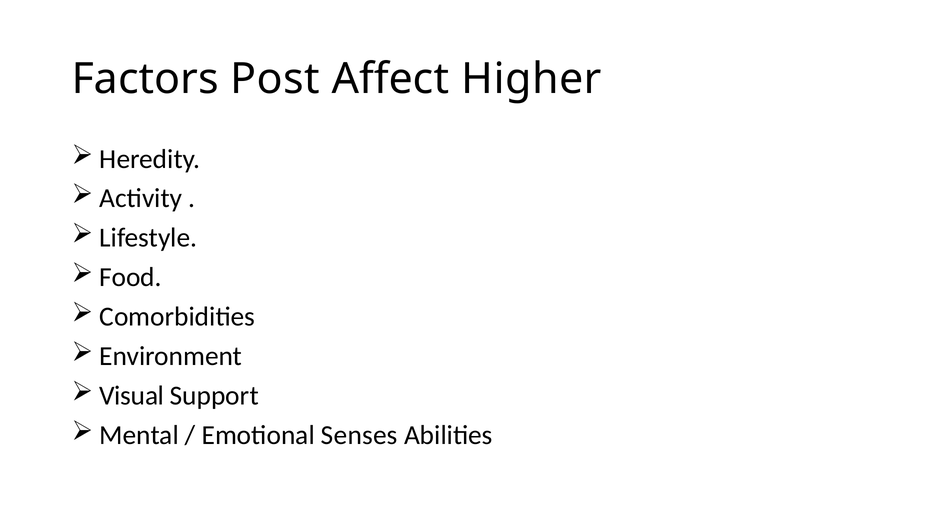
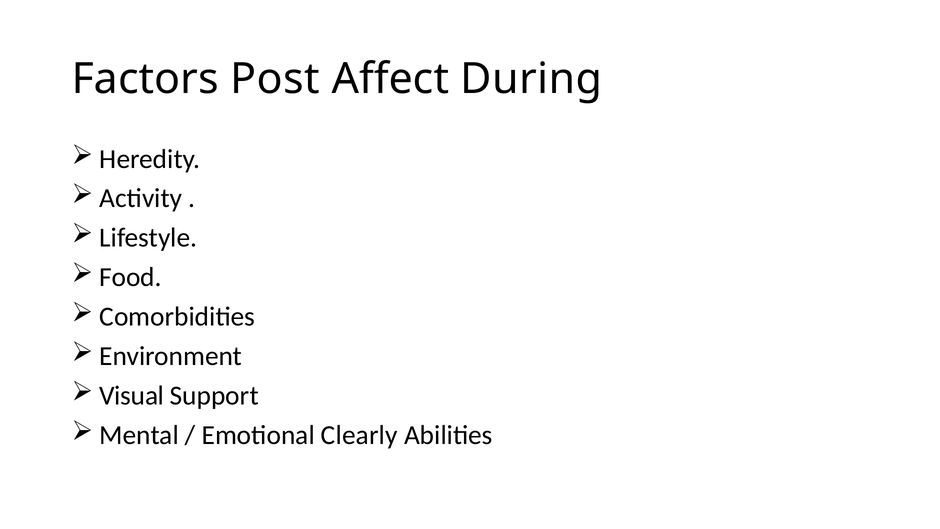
Higher: Higher -> During (531, 79)
Senses: Senses -> Clearly (359, 435)
